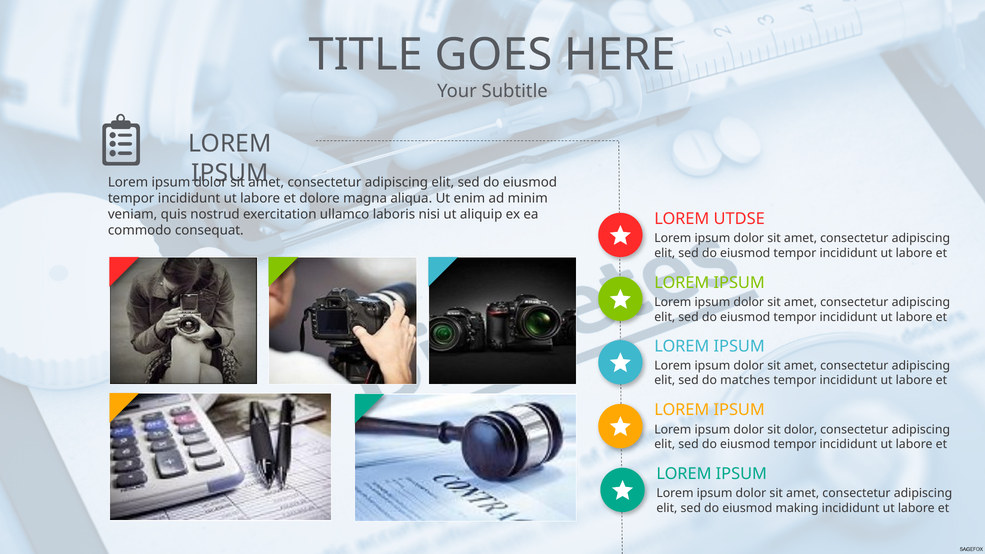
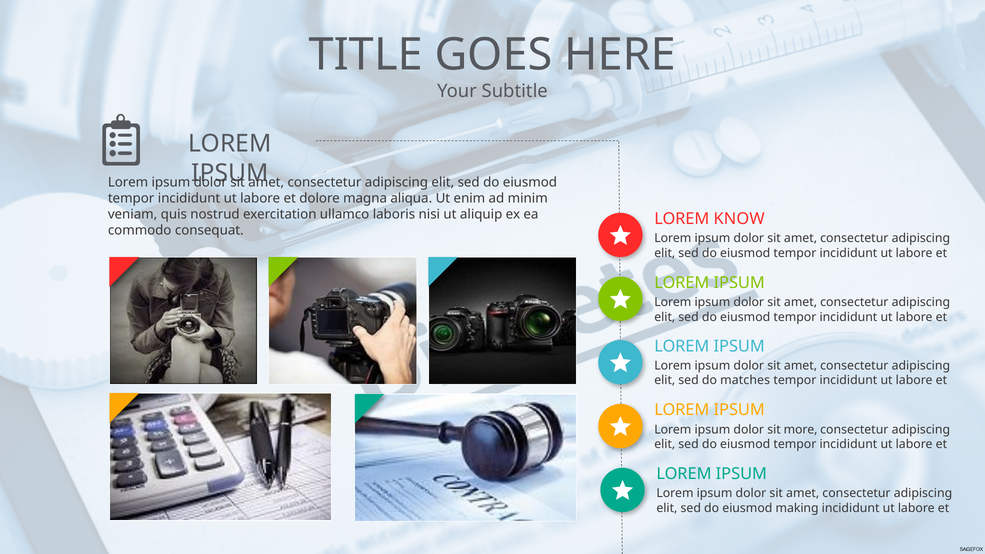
UTDSE: UTDSE -> KNOW (739, 219)
sit dolor: dolor -> more (801, 430)
